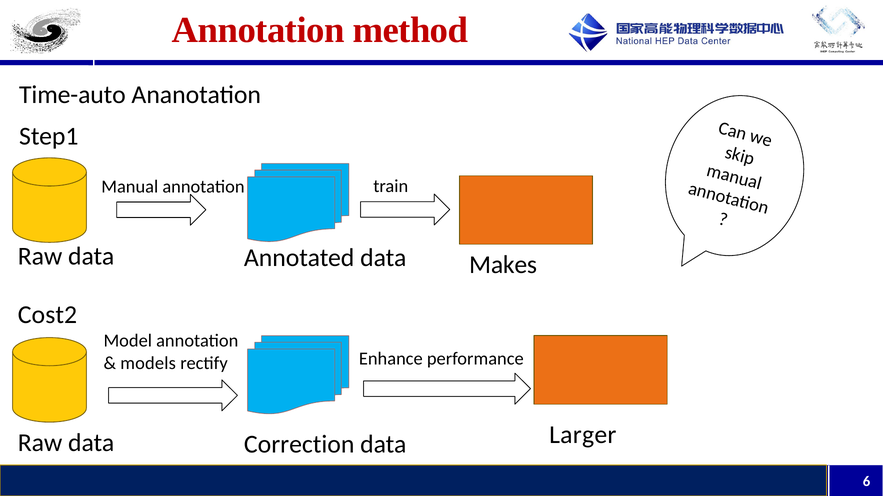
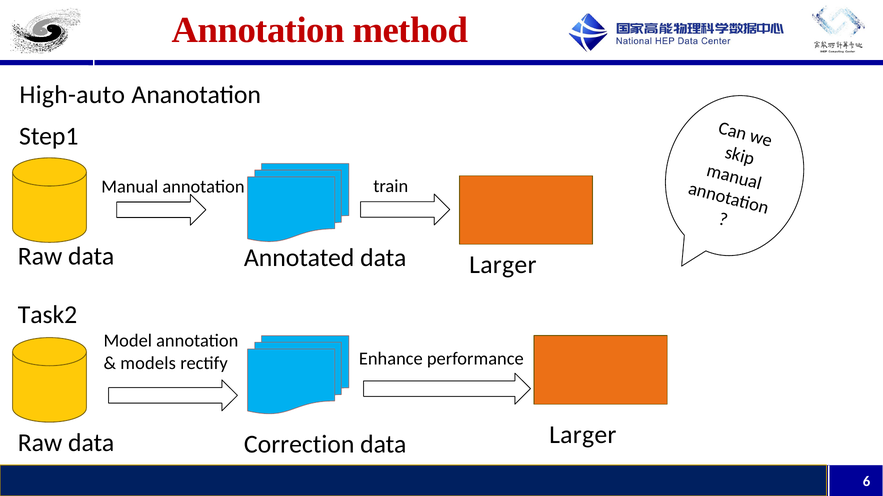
Time-auto: Time-auto -> High-auto (72, 95)
Annotated data Makes: Makes -> Larger (503, 265)
Cost2: Cost2 -> Task2 (48, 315)
